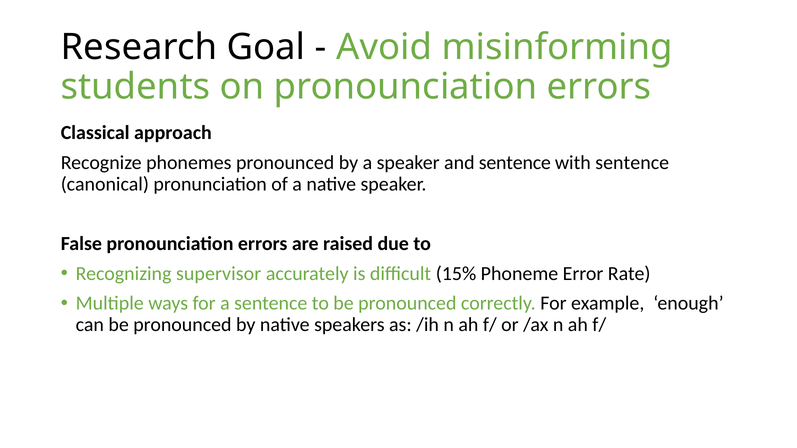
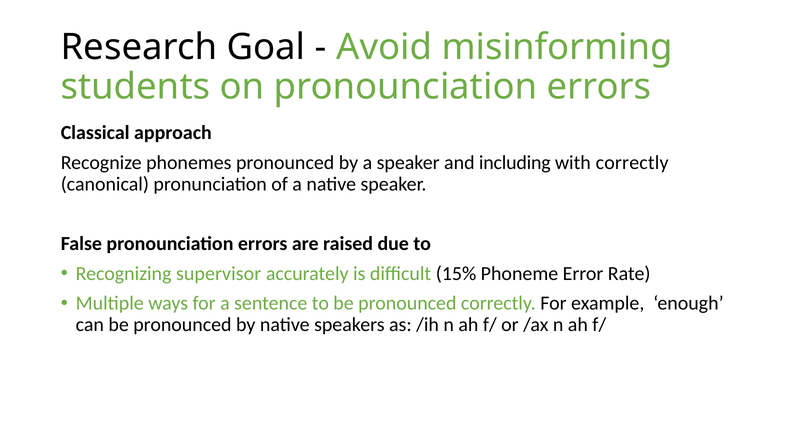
and sentence: sentence -> including (515, 163)
with sentence: sentence -> correctly (632, 163)
